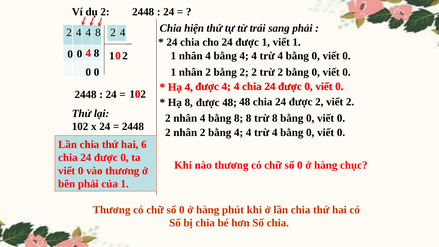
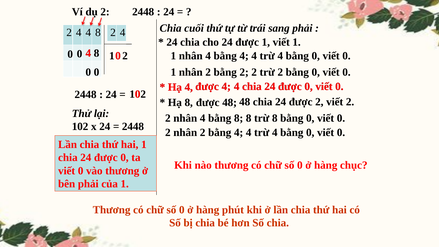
hiện: hiện -> cuối (194, 28)
6: 6 -> 1 (144, 144)
